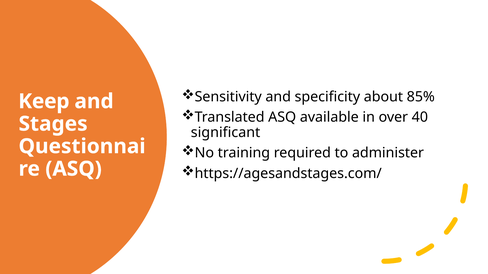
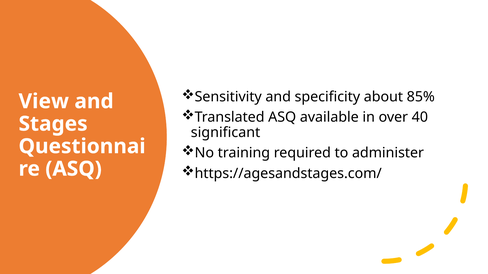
Keep: Keep -> View (44, 102)
